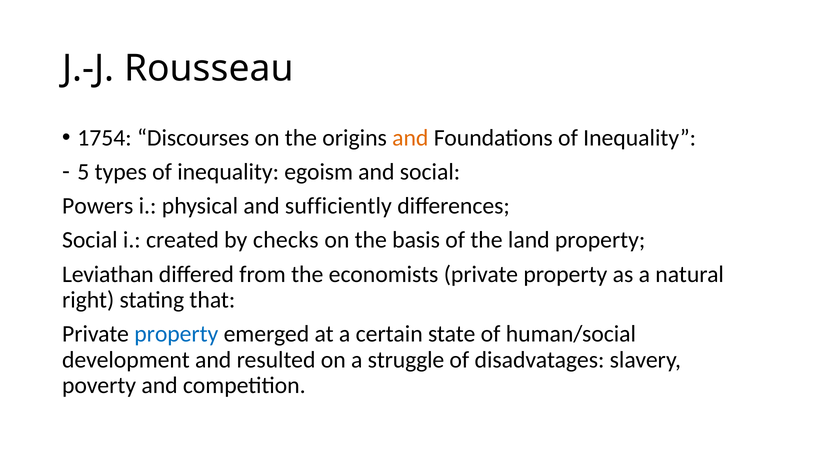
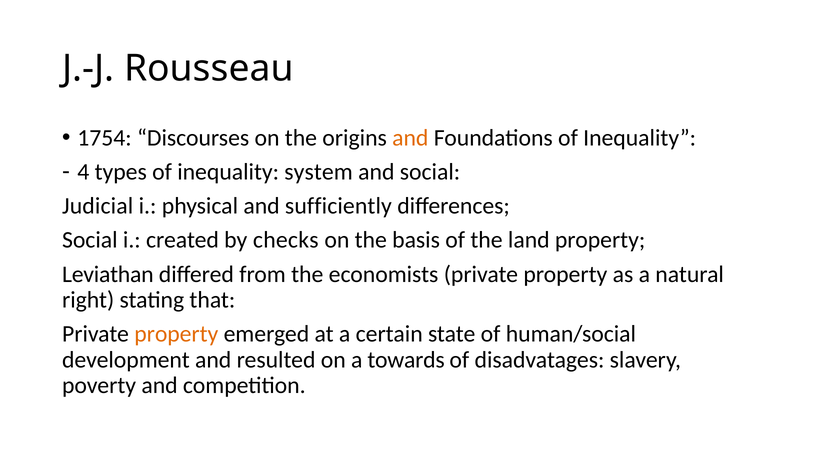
5: 5 -> 4 (83, 172)
egoism: egoism -> system (319, 172)
Powers: Powers -> Judicial (98, 206)
property colour: blue -> orange (176, 334)
struggle: struggle -> towards (406, 360)
